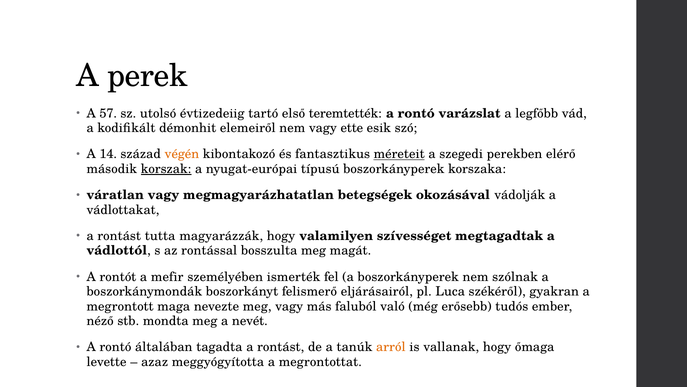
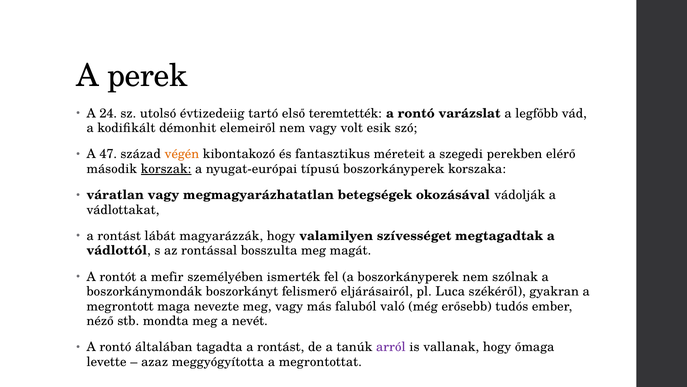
57: 57 -> 24 (108, 113)
ette: ette -> volt (352, 128)
14: 14 -> 47 (108, 154)
méreteit underline: present -> none (399, 154)
tutta: tutta -> lábát (160, 236)
arról colour: orange -> purple (391, 347)
